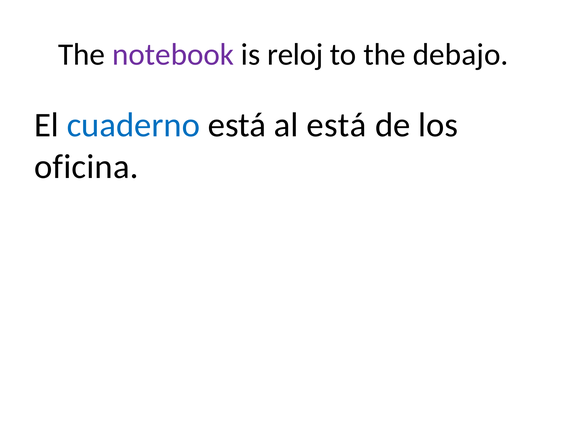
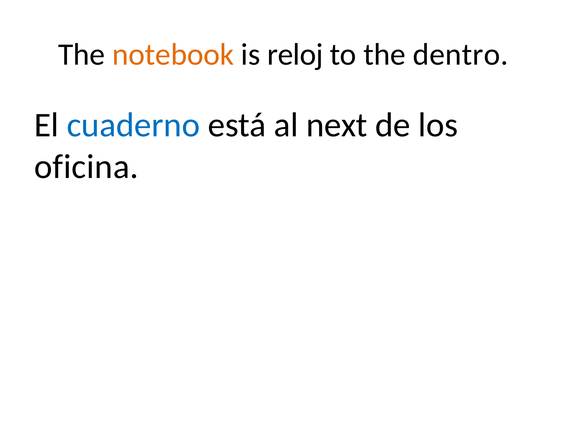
notebook colour: purple -> orange (173, 55)
debajo: debajo -> dentro (461, 55)
al está: está -> next (337, 125)
